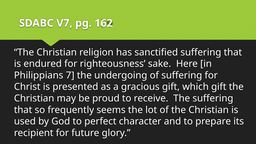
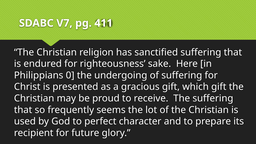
162: 162 -> 411 (104, 23)
7: 7 -> 0 (70, 75)
